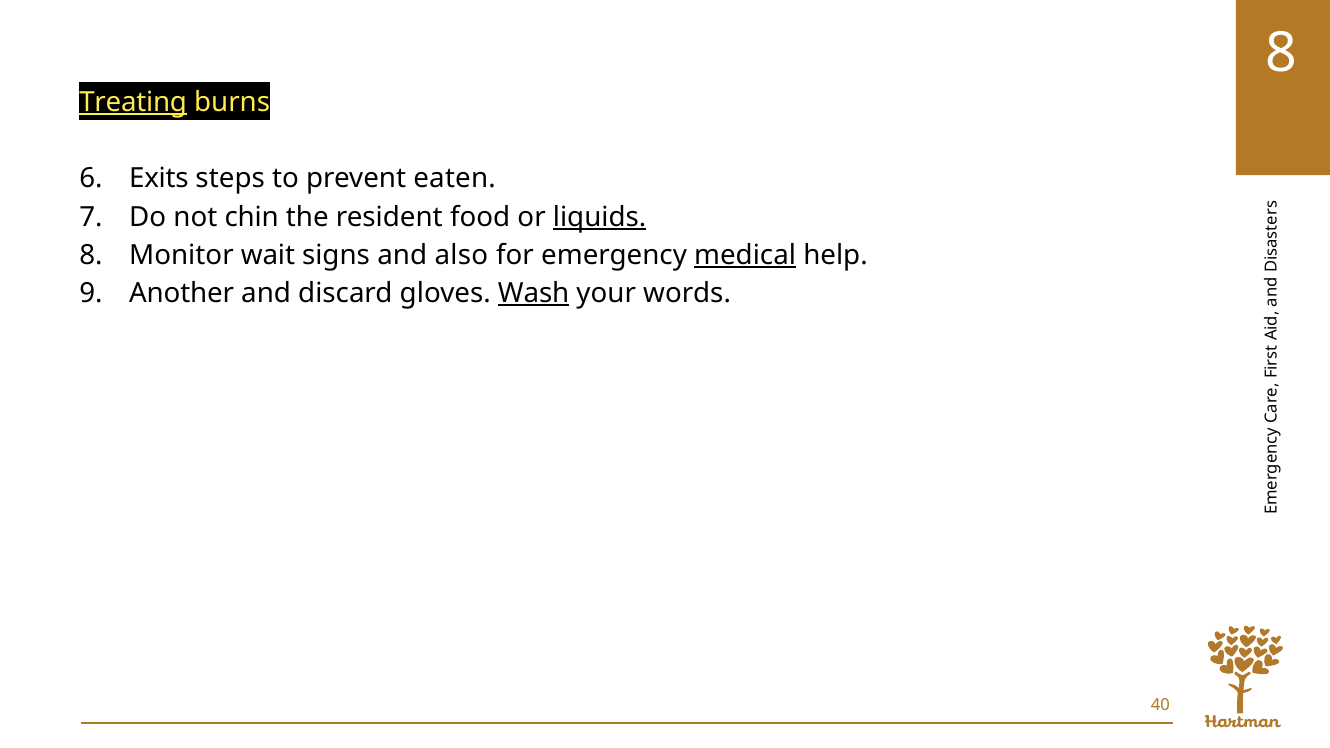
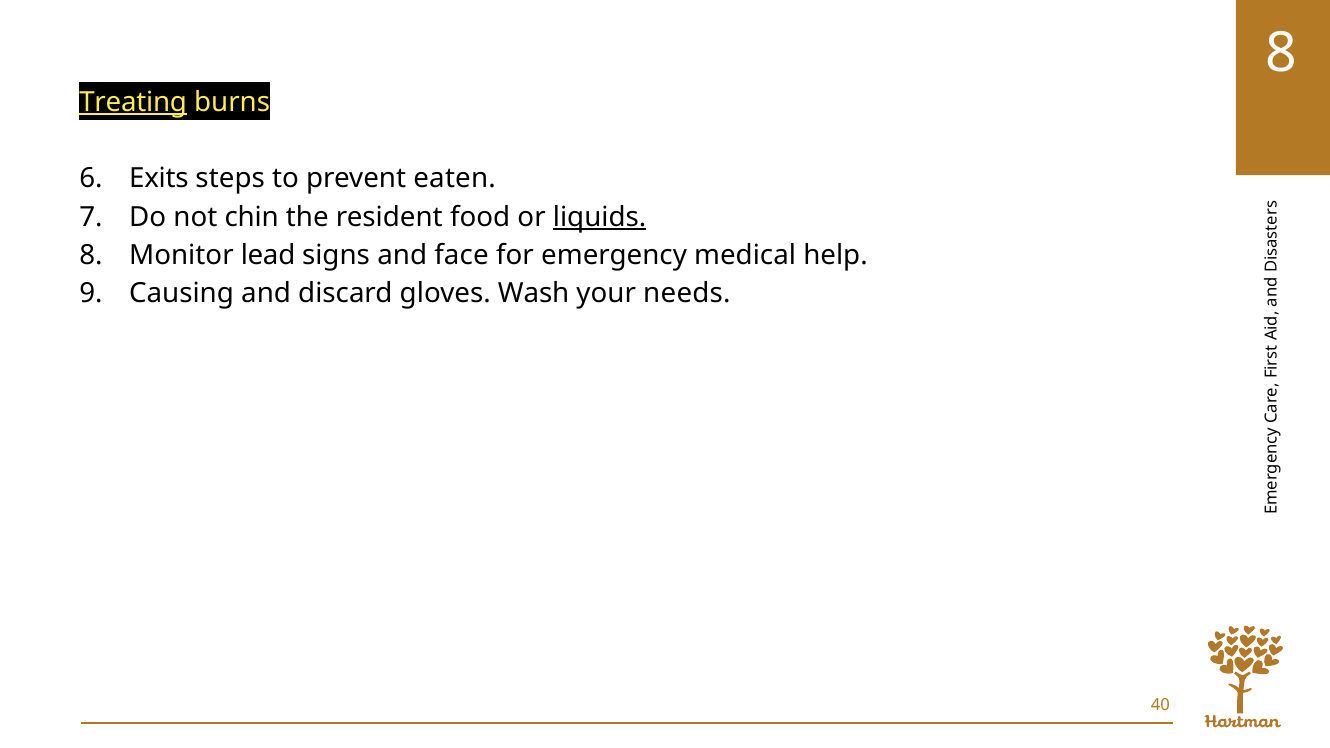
wait: wait -> lead (268, 255)
also: also -> face (462, 255)
medical underline: present -> none (745, 255)
Another: Another -> Causing (182, 293)
Wash underline: present -> none (534, 293)
words: words -> needs (687, 293)
